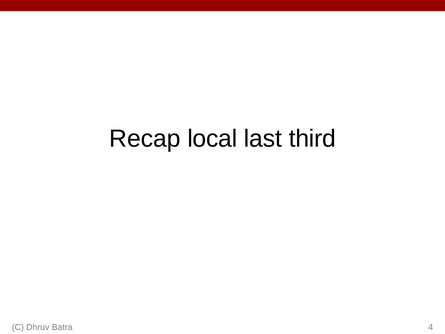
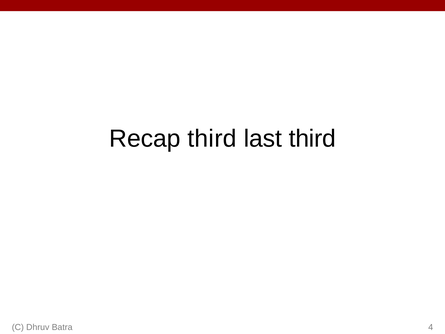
Recap local: local -> third (212, 139)
